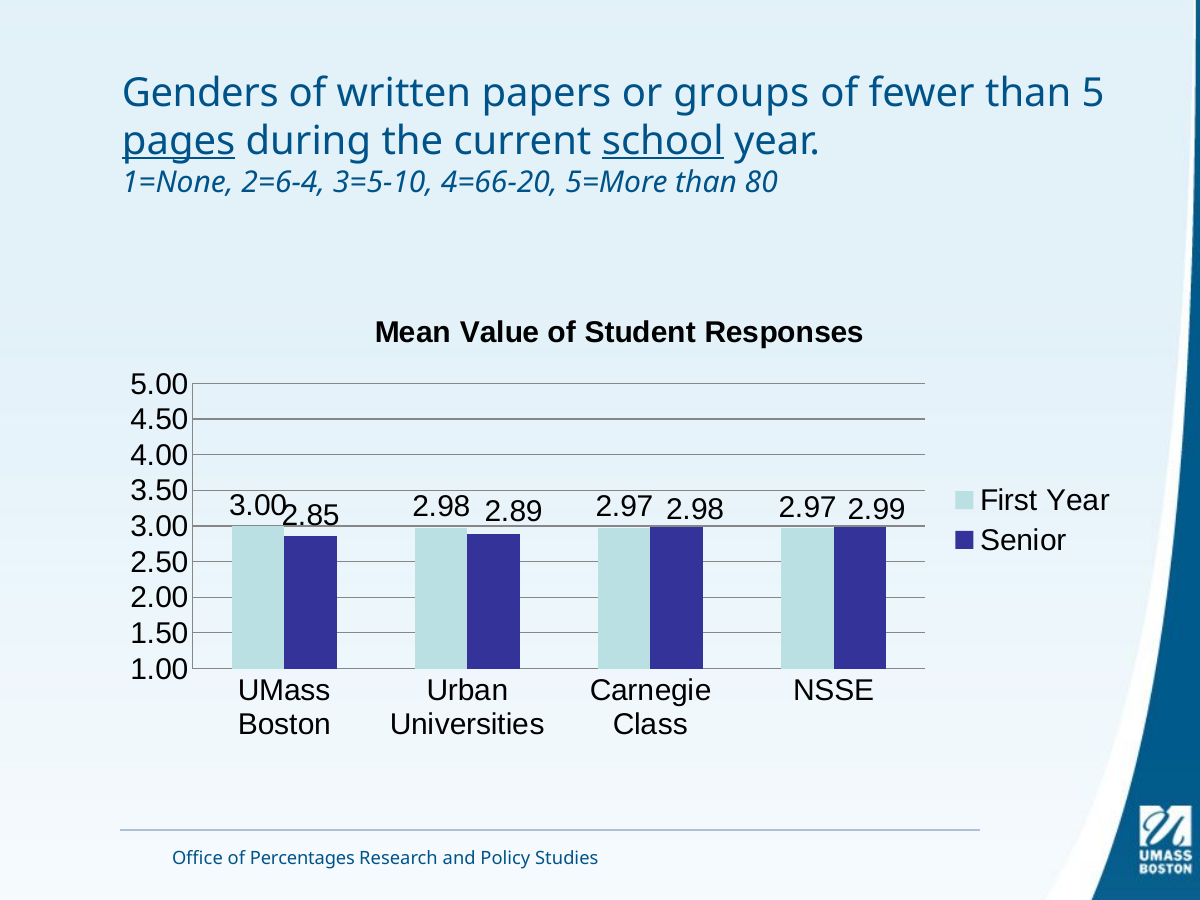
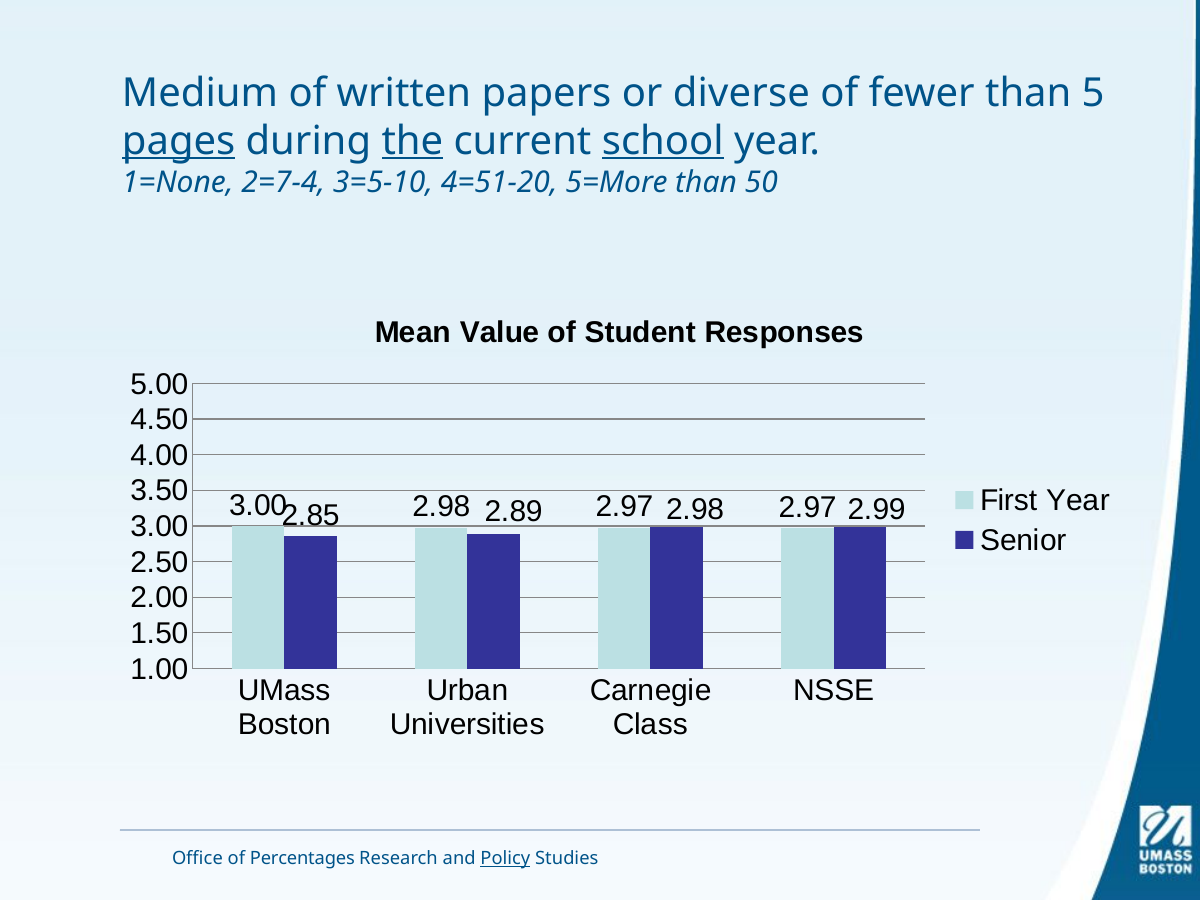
Genders: Genders -> Medium (200, 93)
groups: groups -> diverse (741, 93)
the underline: none -> present (412, 141)
2=6-4: 2=6-4 -> 2=7-4 (283, 182)
4=66-20: 4=66-20 -> 4=51-20 (499, 182)
80: 80 -> 50 (761, 182)
Policy underline: none -> present (505, 858)
